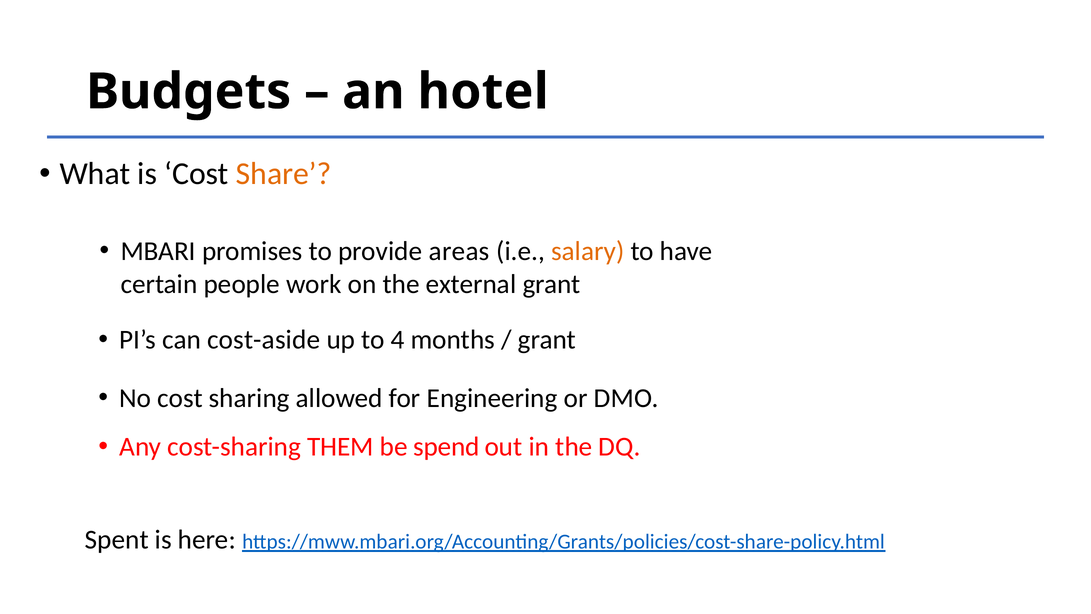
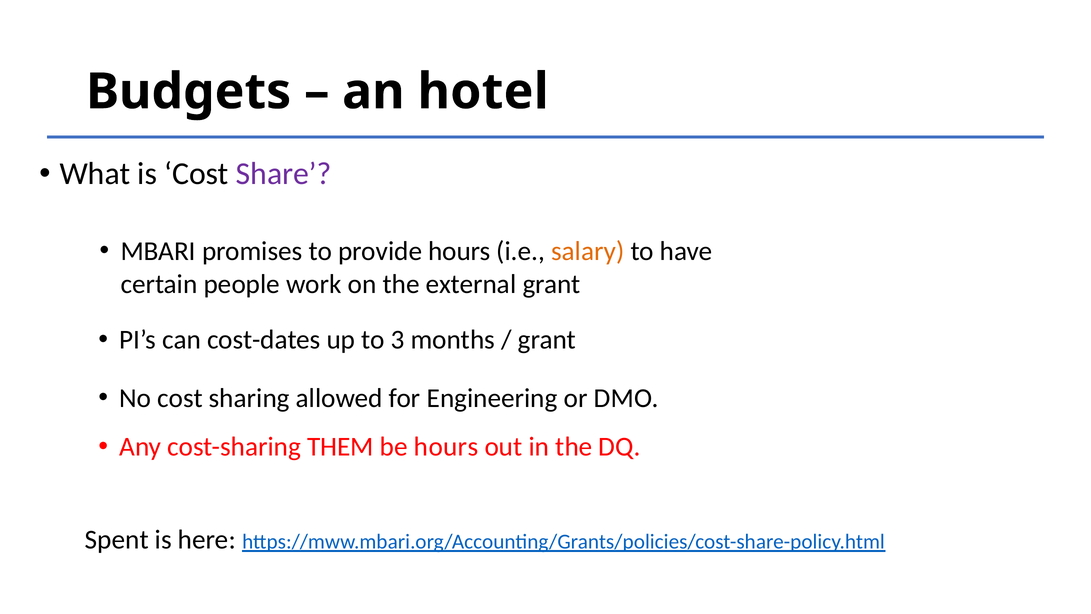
Share colour: orange -> purple (284, 174)
provide areas: areas -> hours (459, 251)
cost-aside: cost-aside -> cost-dates (264, 340)
4: 4 -> 3 (398, 340)
be spend: spend -> hours (446, 447)
